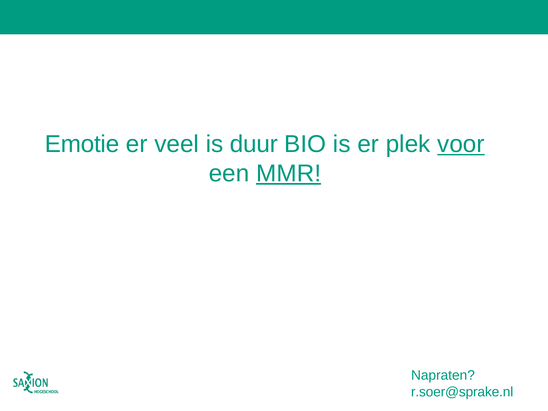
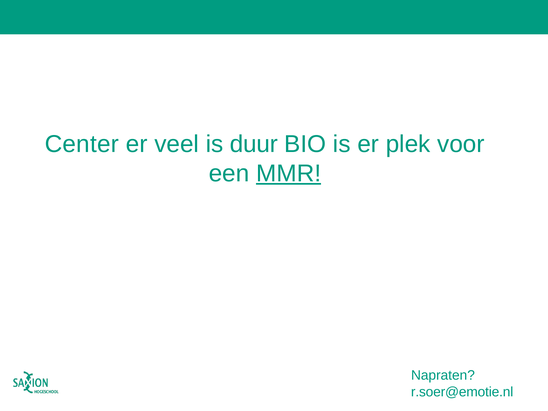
Emotie: Emotie -> Center (82, 144)
voor underline: present -> none (461, 144)
r.soer@sprake.nl: r.soer@sprake.nl -> r.soer@emotie.nl (462, 392)
